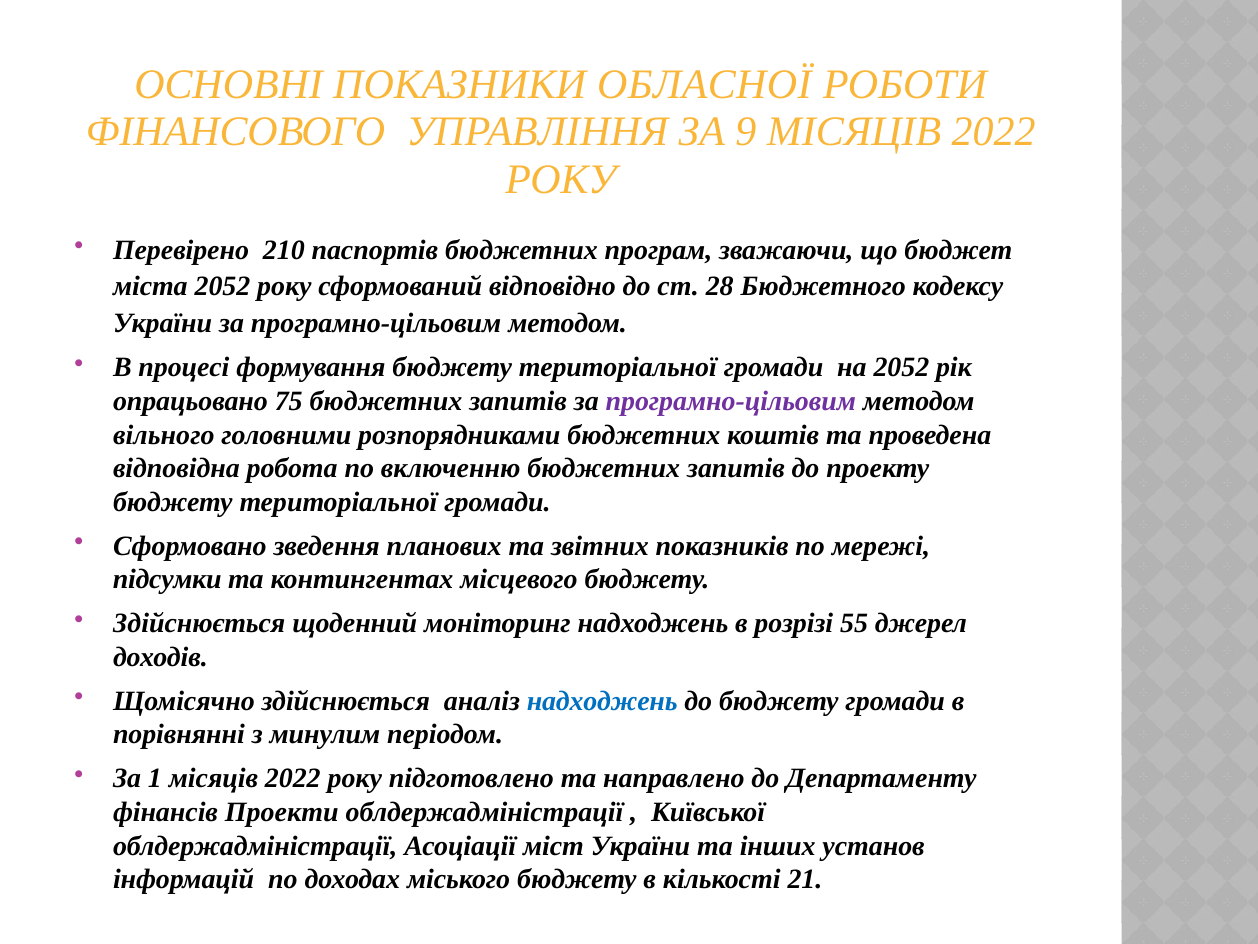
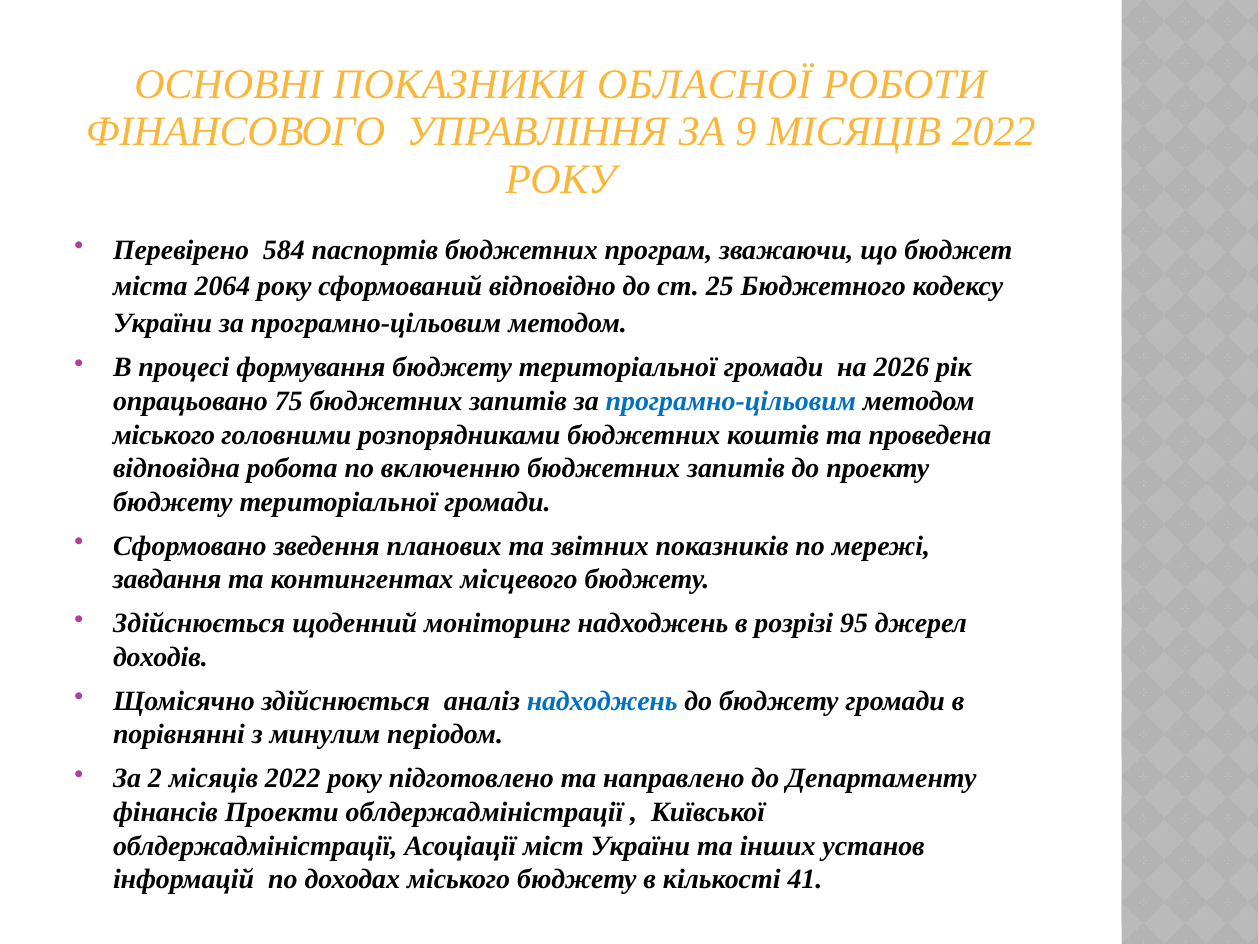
210: 210 -> 584 (284, 250)
міста 2052: 2052 -> 2064 (222, 287)
28: 28 -> 25 (720, 287)
на 2052: 2052 -> 2026 (901, 367)
програмно-цільовим colour: purple -> blue (731, 401)
вільного: вільного -> міського (164, 435)
підсумки: підсумки -> завдання (167, 579)
55: 55 -> 95 (854, 623)
1: 1 -> 2 (155, 778)
21: 21 -> 41 (805, 879)
